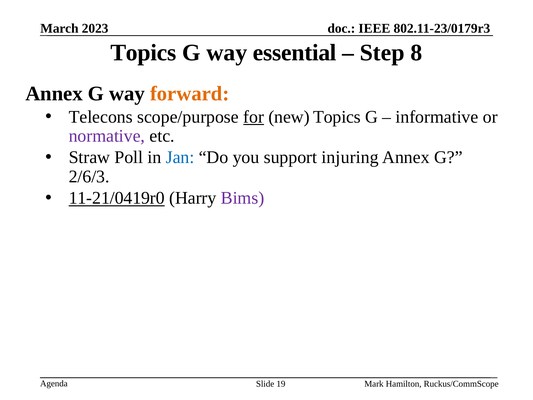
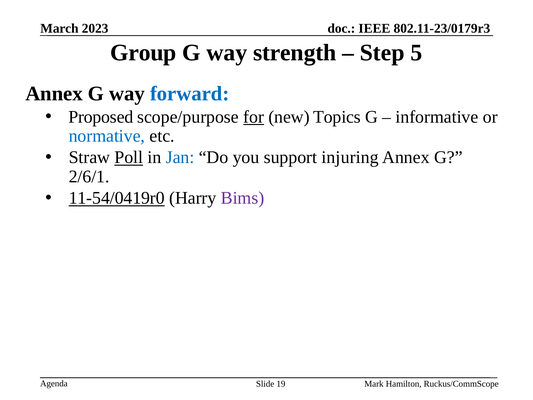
Topics: Topics -> Group (143, 53)
essential: essential -> strength (295, 53)
8: 8 -> 5 (416, 53)
forward colour: orange -> blue (190, 94)
Telecons: Telecons -> Proposed (101, 117)
normative colour: purple -> blue (107, 136)
Poll underline: none -> present (129, 157)
2/6/3: 2/6/3 -> 2/6/1 (89, 177)
11-21/0419r0: 11-21/0419r0 -> 11-54/0419r0 (117, 198)
